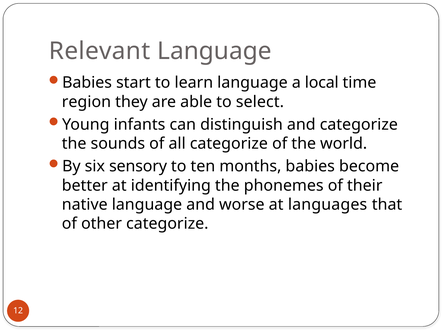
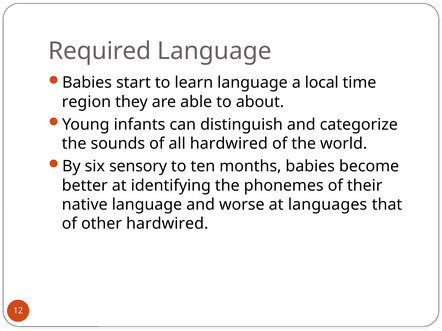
Relevant: Relevant -> Required (100, 51)
select: select -> about (260, 102)
all categorize: categorize -> hardwired (229, 144)
other categorize: categorize -> hardwired (167, 224)
